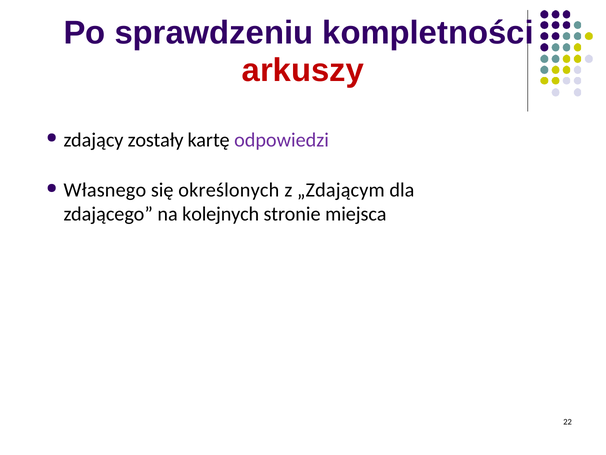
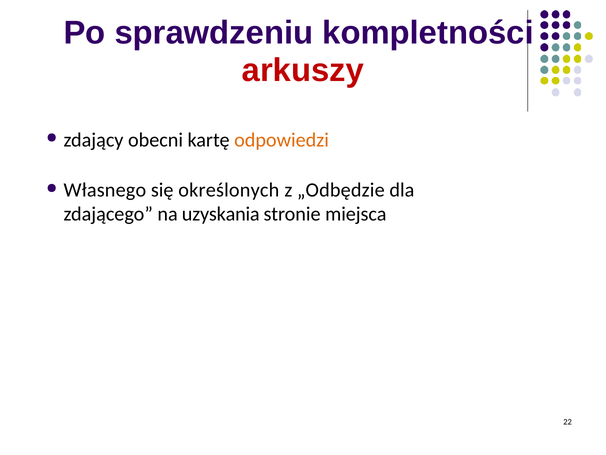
zostały: zostały -> obecni (156, 140)
odpowiedzi colour: purple -> orange (282, 140)
„Zdającym: „Zdającym -> „Odbędzie (341, 190)
kolejnych: kolejnych -> uzyskania (221, 214)
